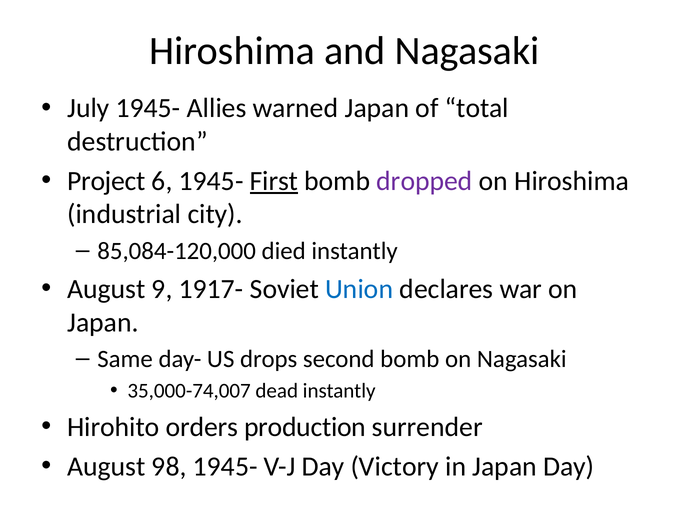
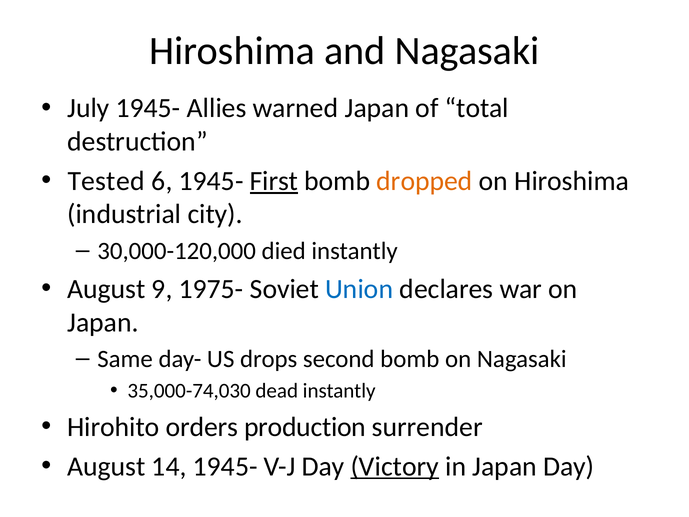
Project: Project -> Tested (106, 181)
dropped colour: purple -> orange (424, 181)
85,084-120,000: 85,084-120,000 -> 30,000-120,000 (177, 251)
1917-: 1917- -> 1975- (211, 289)
35,000-74,007: 35,000-74,007 -> 35,000-74,030 (189, 391)
98: 98 -> 14 (169, 466)
Victory underline: none -> present (395, 466)
